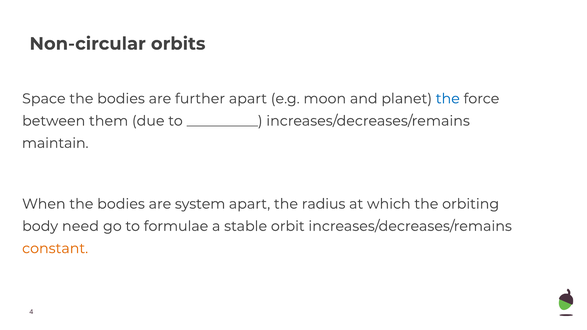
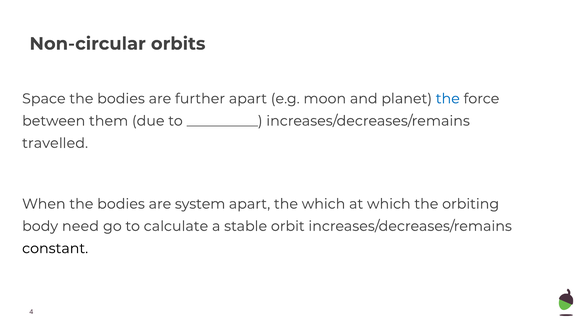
maintain: maintain -> travelled (55, 143)
the radius: radius -> which (324, 204)
formulae: formulae -> calculate (176, 226)
constant colour: orange -> black (55, 249)
